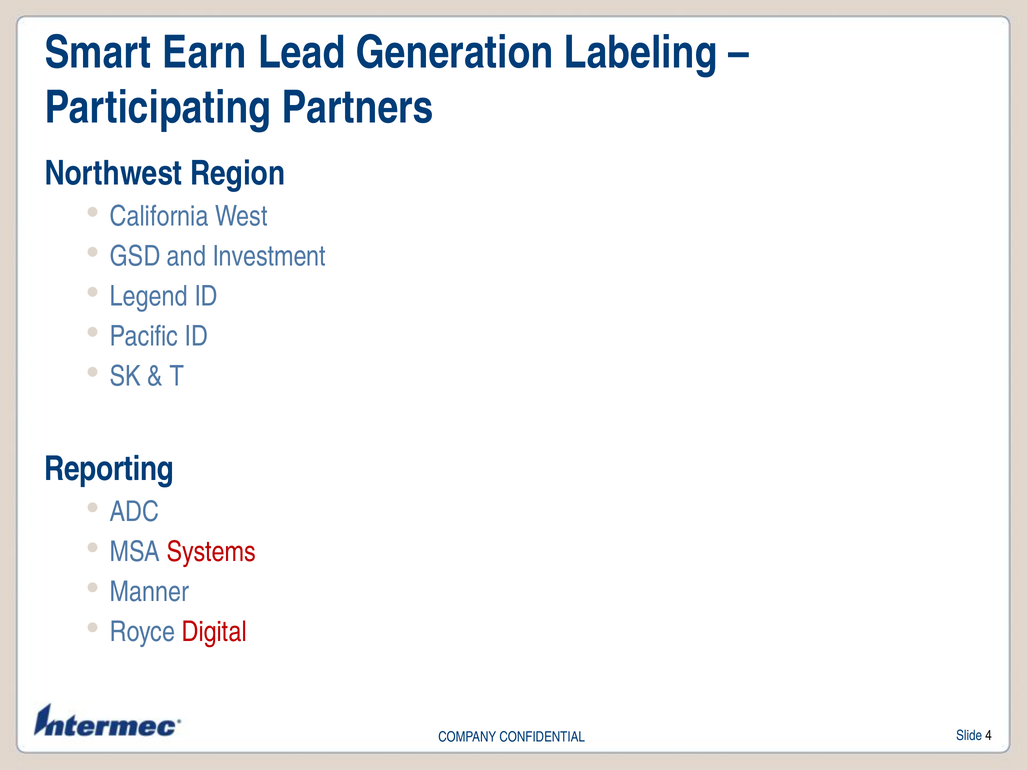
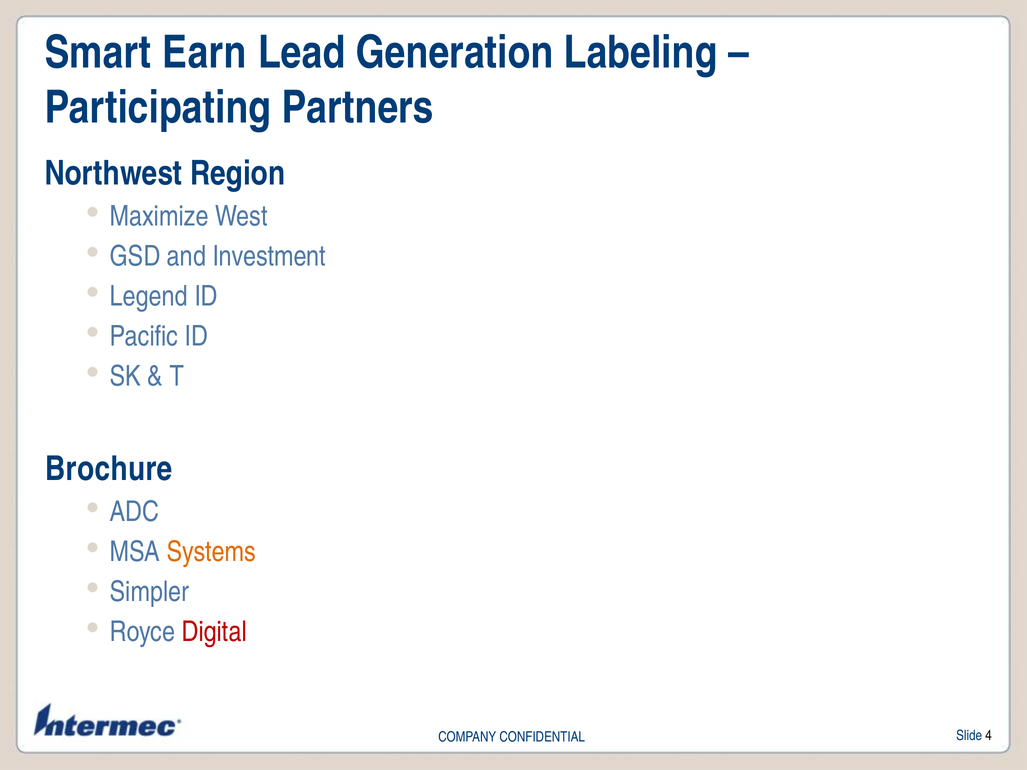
California: California -> Maximize (159, 217)
Reporting: Reporting -> Brochure (109, 469)
Systems colour: red -> orange (211, 552)
Manner: Manner -> Simpler (149, 592)
